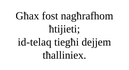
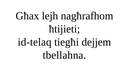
fost: fost -> lejh (50, 16)
tħalliniex: tħalliniex -> tbellahna (64, 55)
